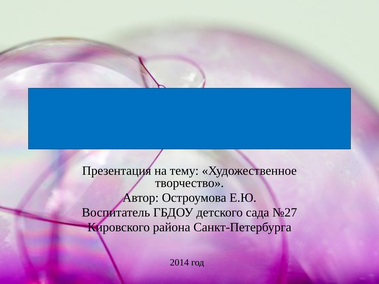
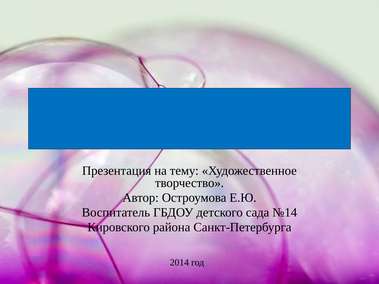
№27: №27 -> №14 (285, 213)
